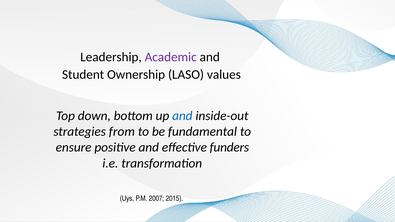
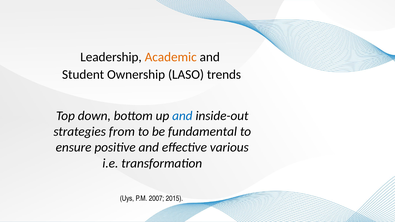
Academic colour: purple -> orange (171, 57)
values: values -> trends (224, 75)
funders: funders -> various (229, 148)
